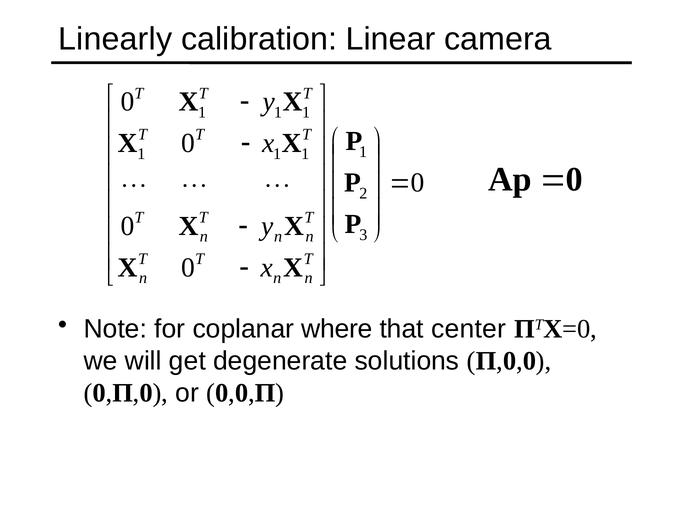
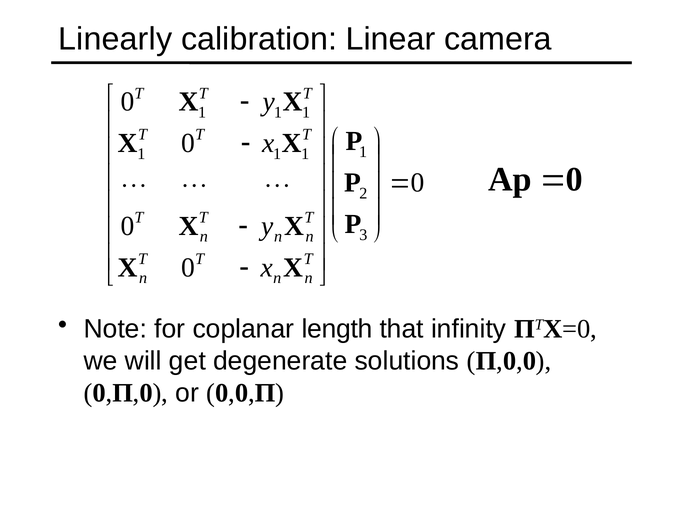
where: where -> length (337, 329)
center: center -> infinity (469, 329)
